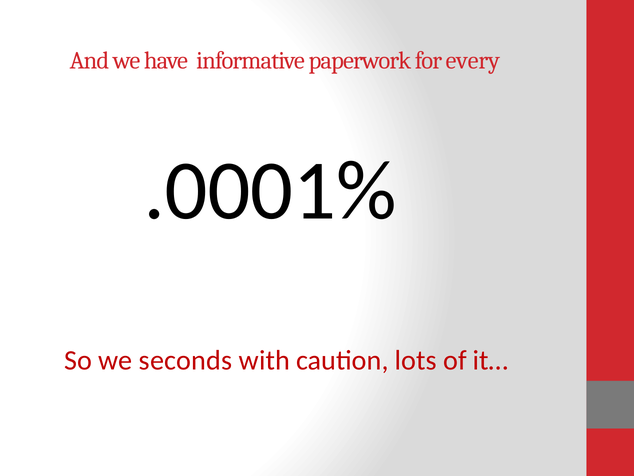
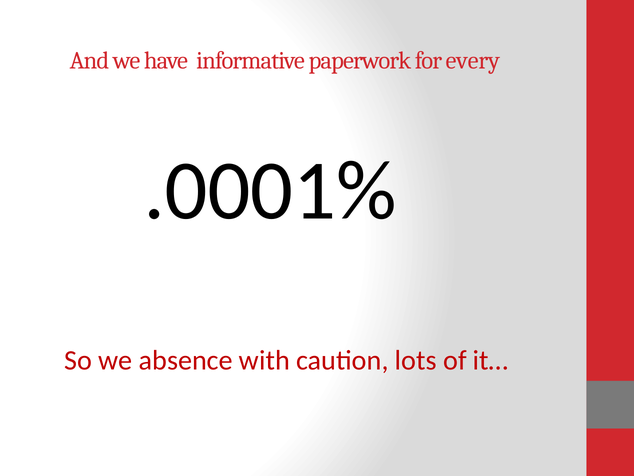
seconds: seconds -> absence (186, 360)
